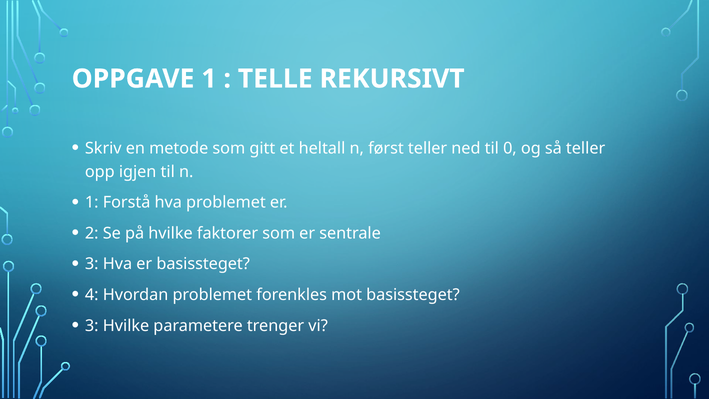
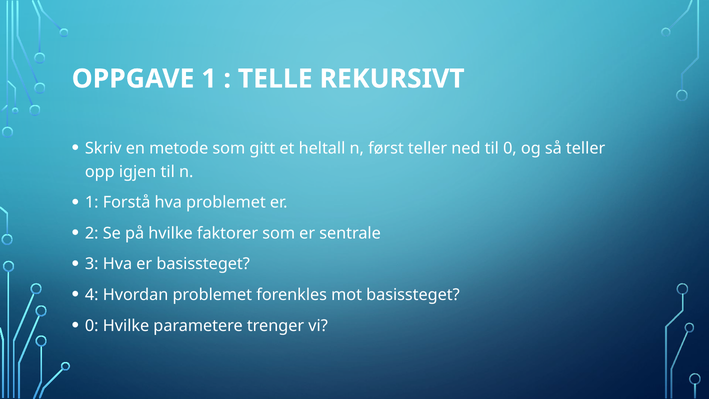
3: 3 -> 0 (92, 326)
